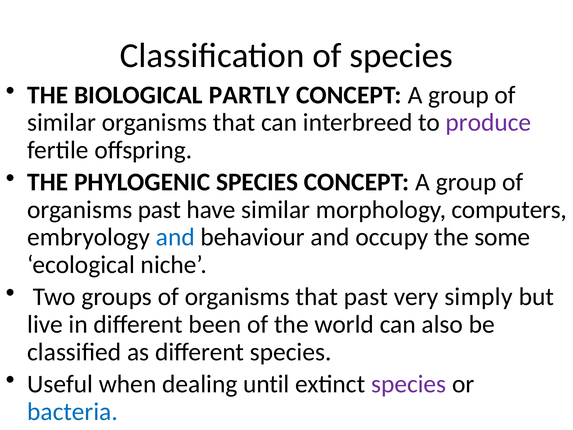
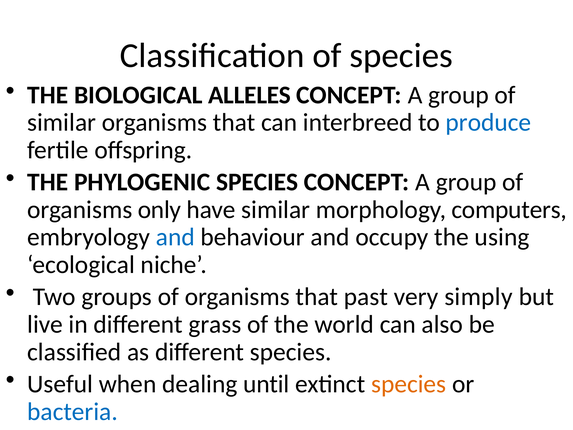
PARTLY: PARTLY -> ALLELES (250, 95)
produce colour: purple -> blue (488, 122)
organisms past: past -> only (159, 210)
some: some -> using (502, 237)
been: been -> grass (215, 324)
species colour: purple -> orange (409, 384)
